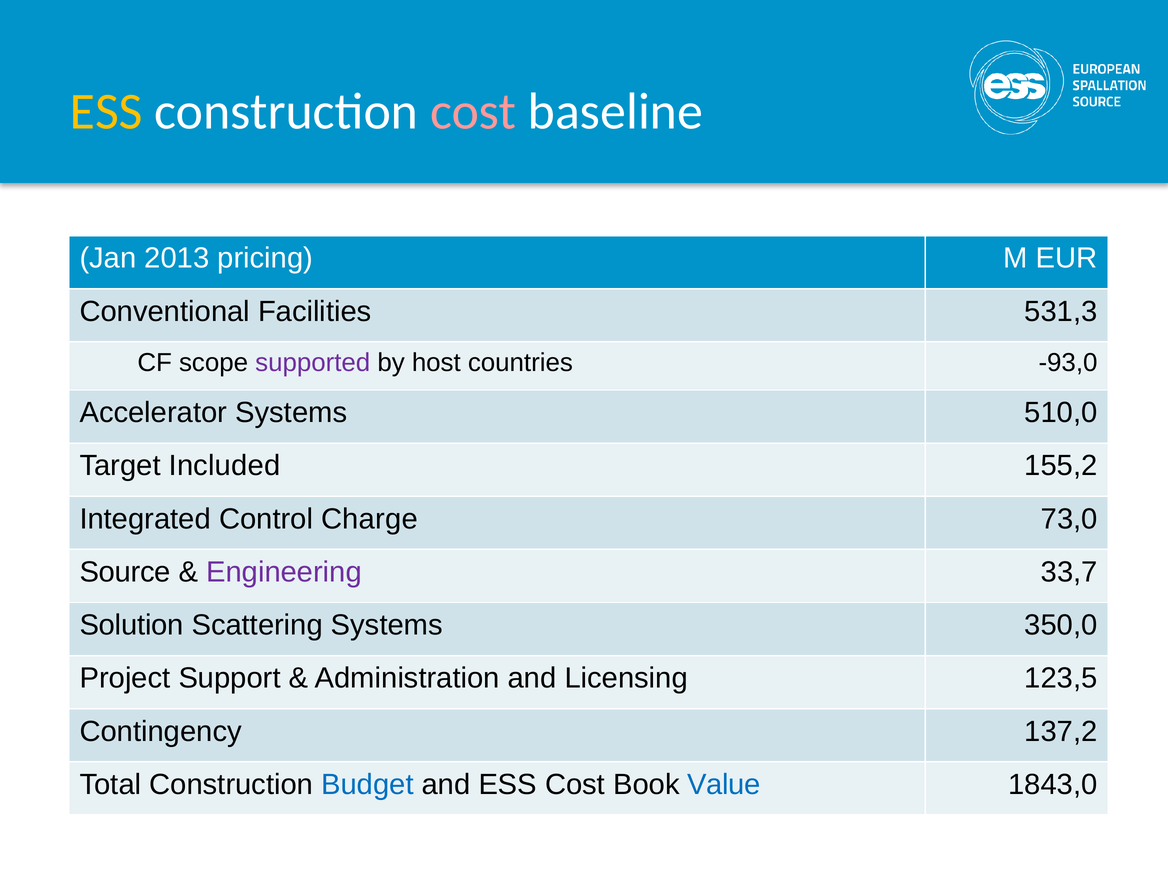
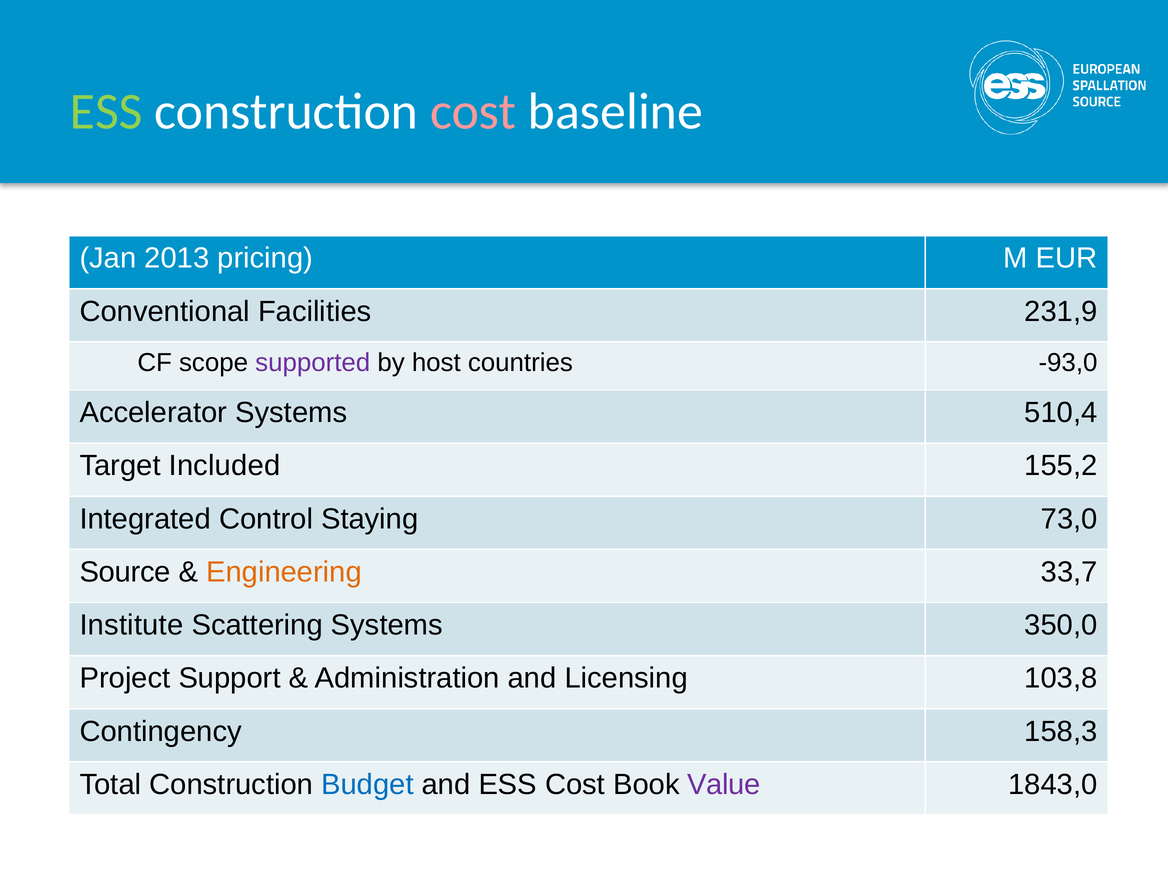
ESS colour: yellow -> light green (106, 112)
531,3: 531,3 -> 231,9 (1061, 311)
510,0: 510,0 -> 510,4 (1061, 413)
Charge: Charge -> Staying (370, 519)
Engineering colour: purple -> orange (284, 572)
Solution: Solution -> Institute (131, 625)
123,5: 123,5 -> 103,8 (1061, 678)
137,2: 137,2 -> 158,3 (1061, 731)
Value colour: blue -> purple (724, 785)
